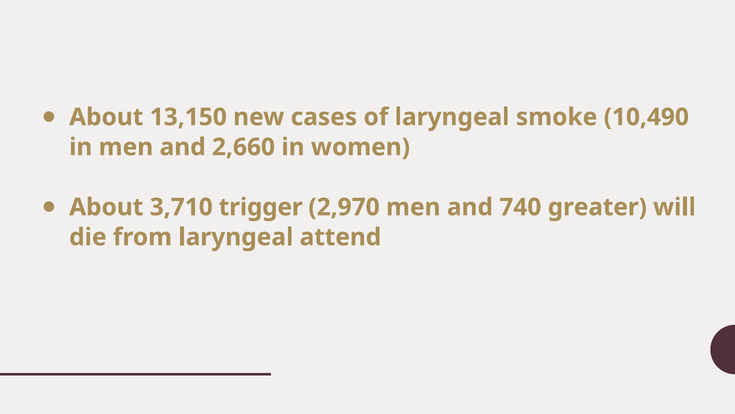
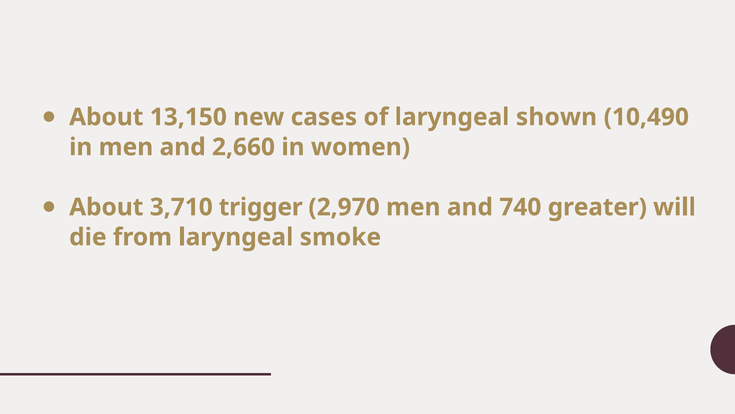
smoke: smoke -> shown (557, 117)
attend: attend -> smoke (340, 237)
